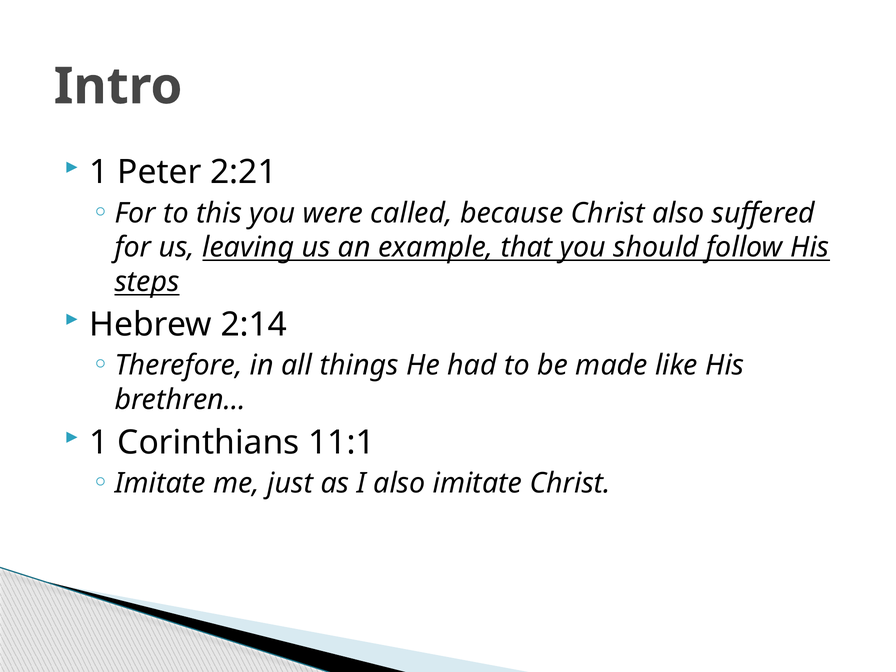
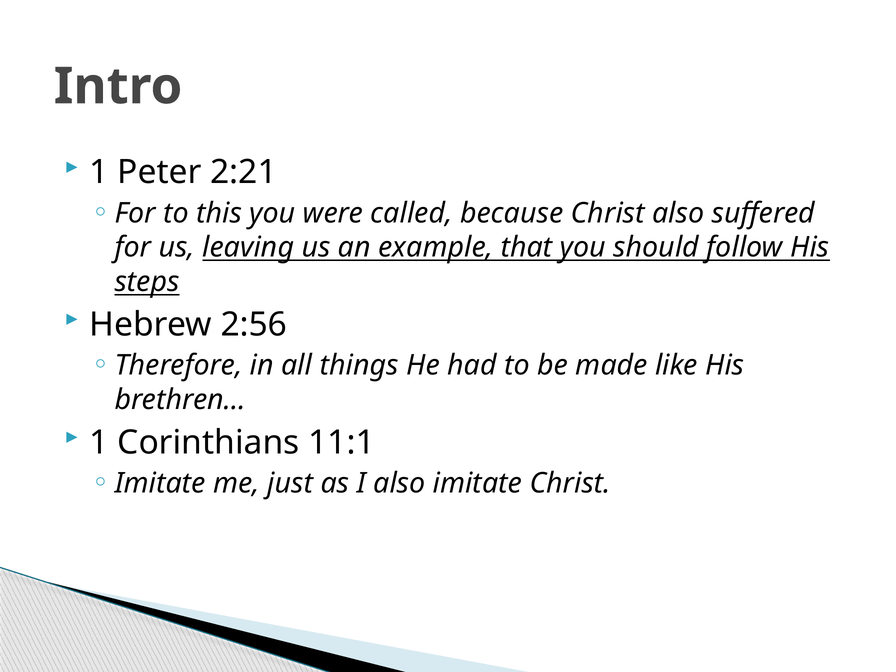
2:14: 2:14 -> 2:56 (254, 324)
